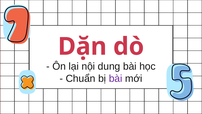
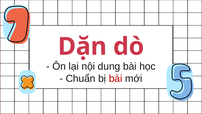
bài colour: purple -> red (116, 78)
